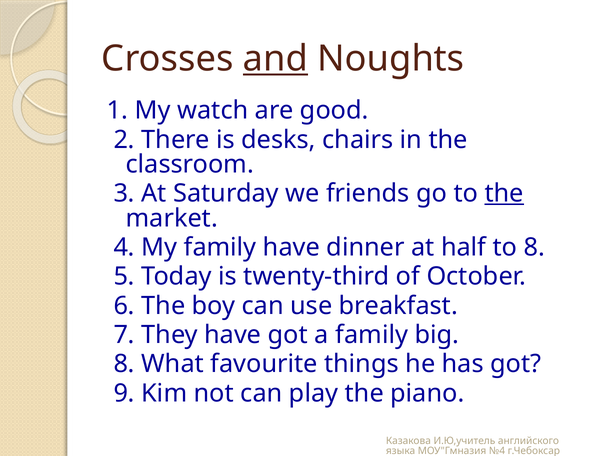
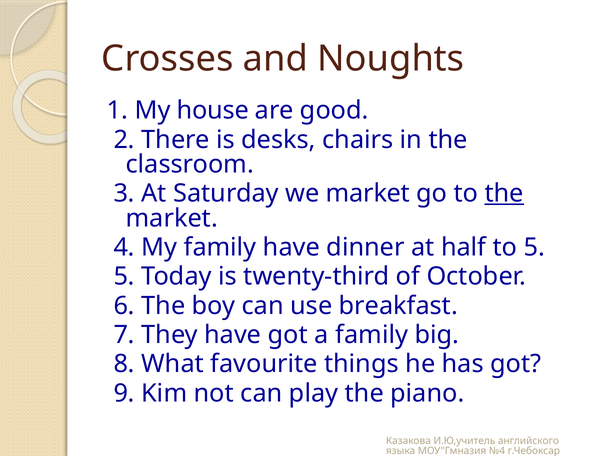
and underline: present -> none (275, 59)
watch: watch -> house (213, 111)
we friends: friends -> market (368, 194)
to 8: 8 -> 5 (534, 247)
